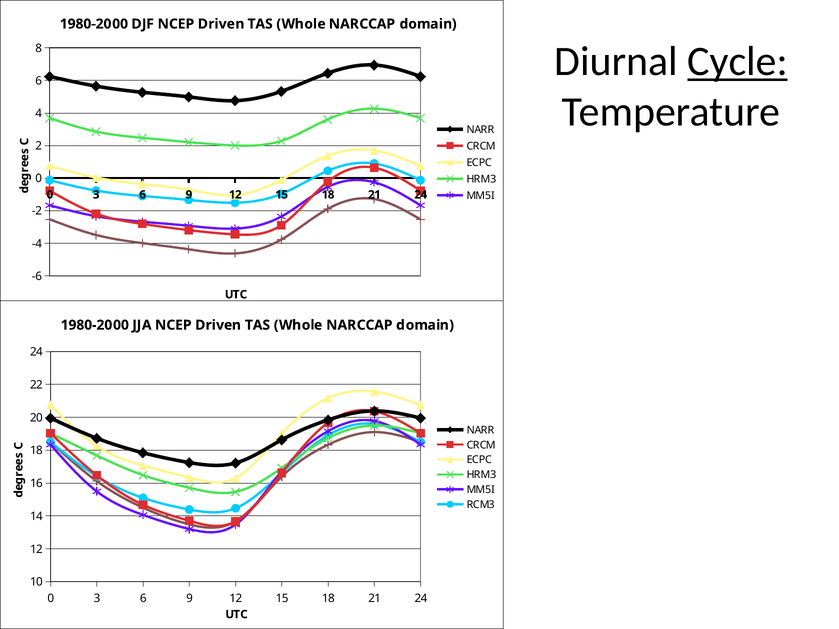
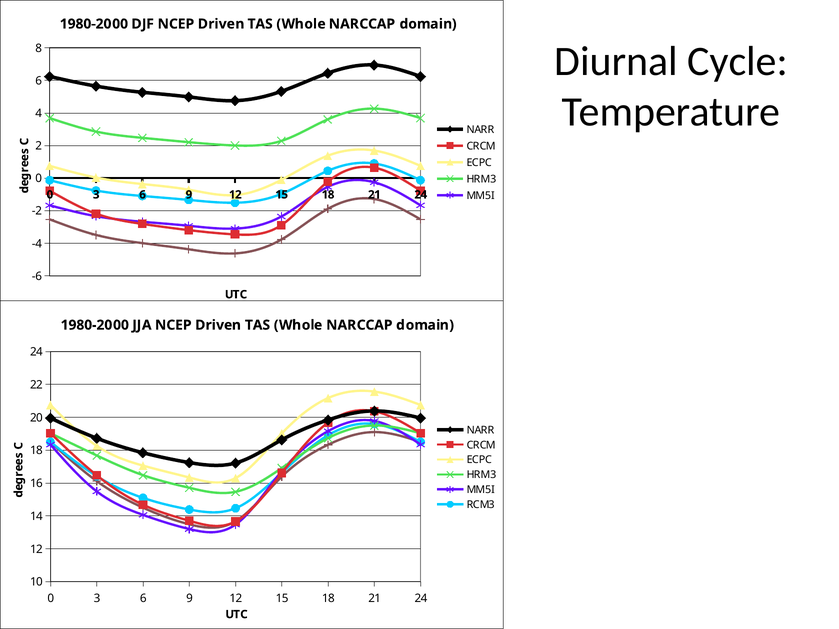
Cycle underline: present -> none (738, 62)
